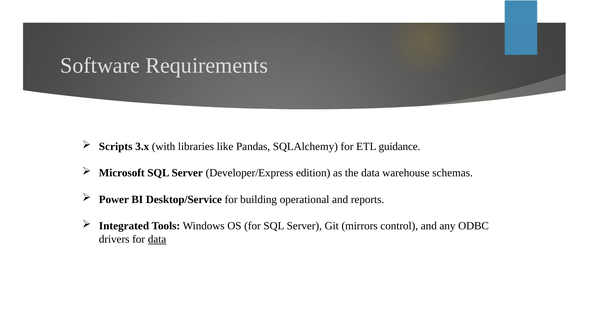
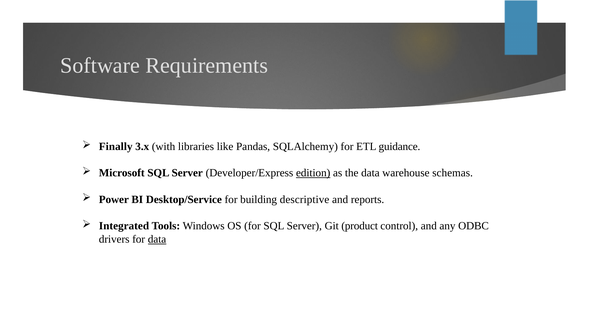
Scripts: Scripts -> Finally (116, 147)
edition underline: none -> present (313, 173)
operational: operational -> descriptive (305, 200)
mirrors: mirrors -> product (360, 226)
